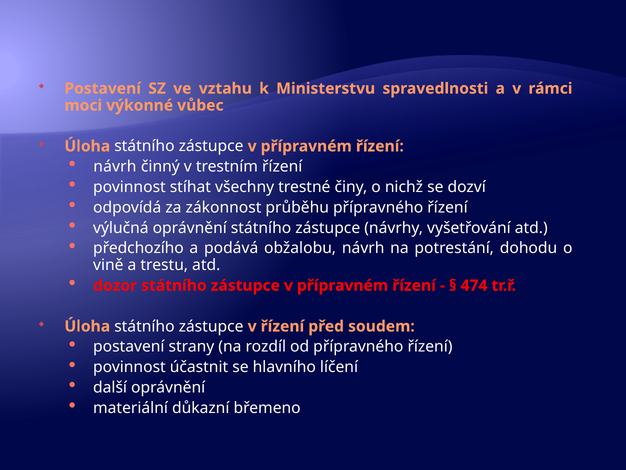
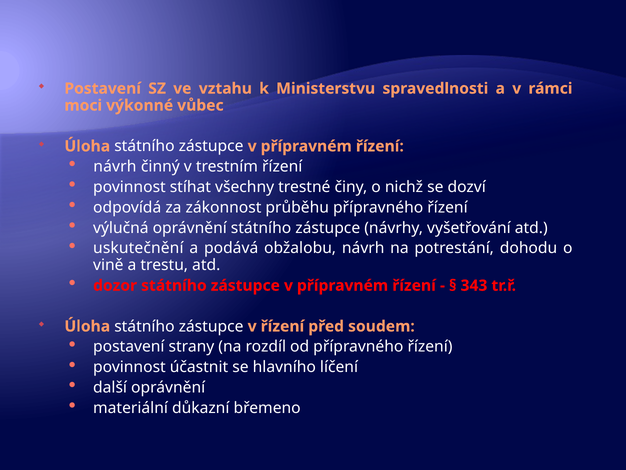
předchozího: předchozího -> uskutečnění (138, 248)
474: 474 -> 343 (474, 285)
